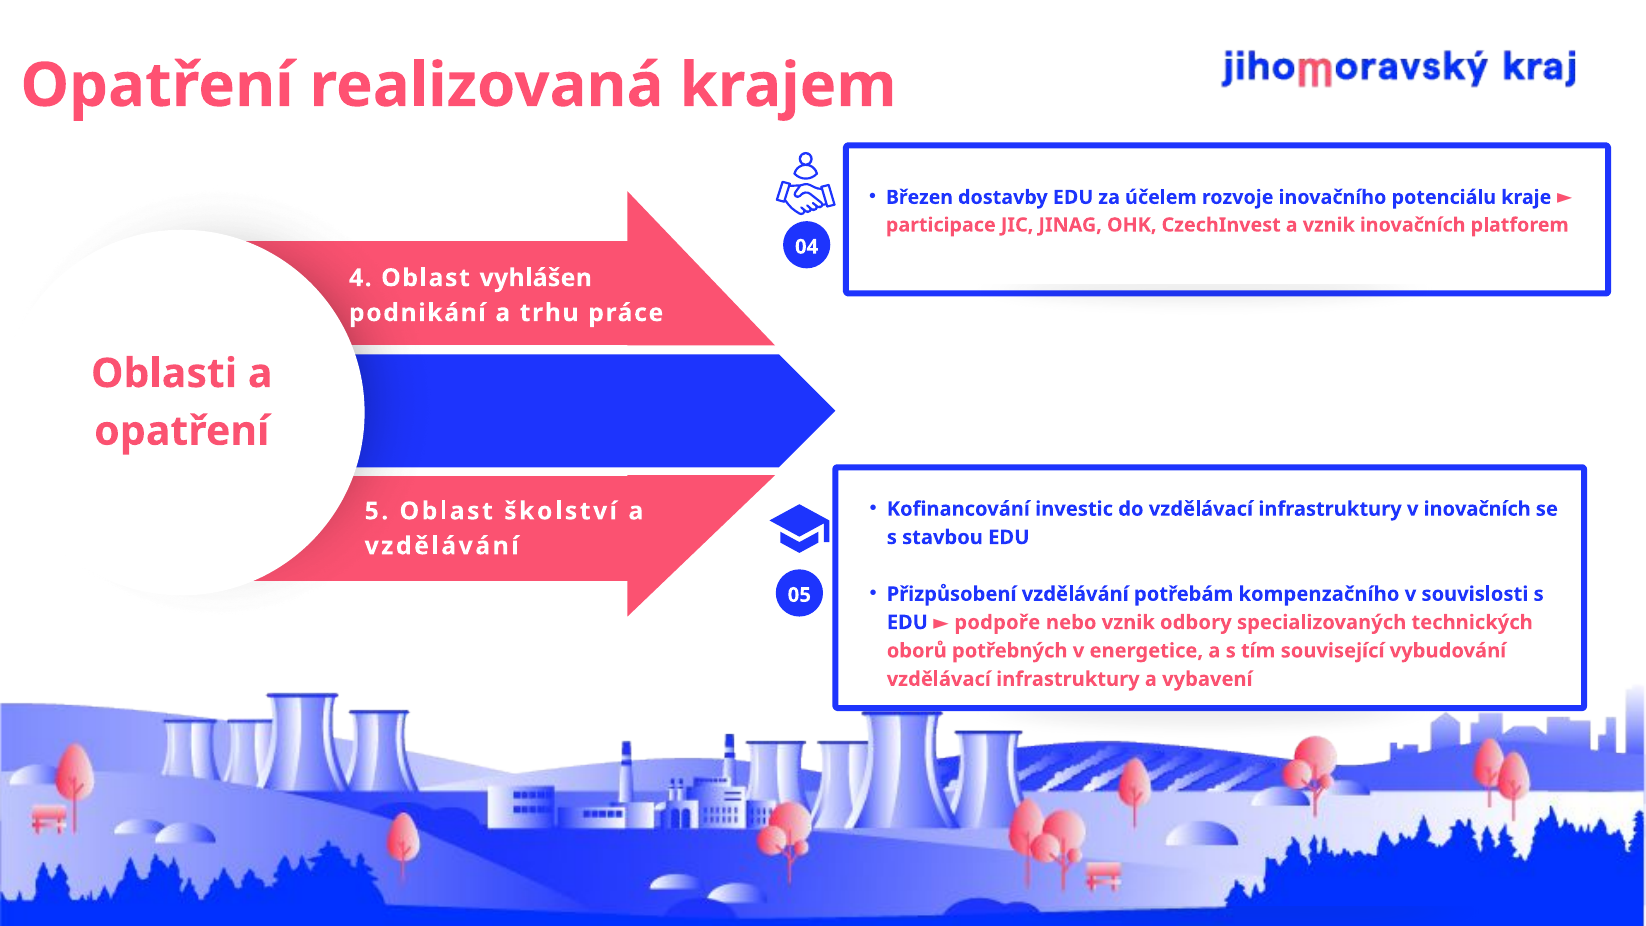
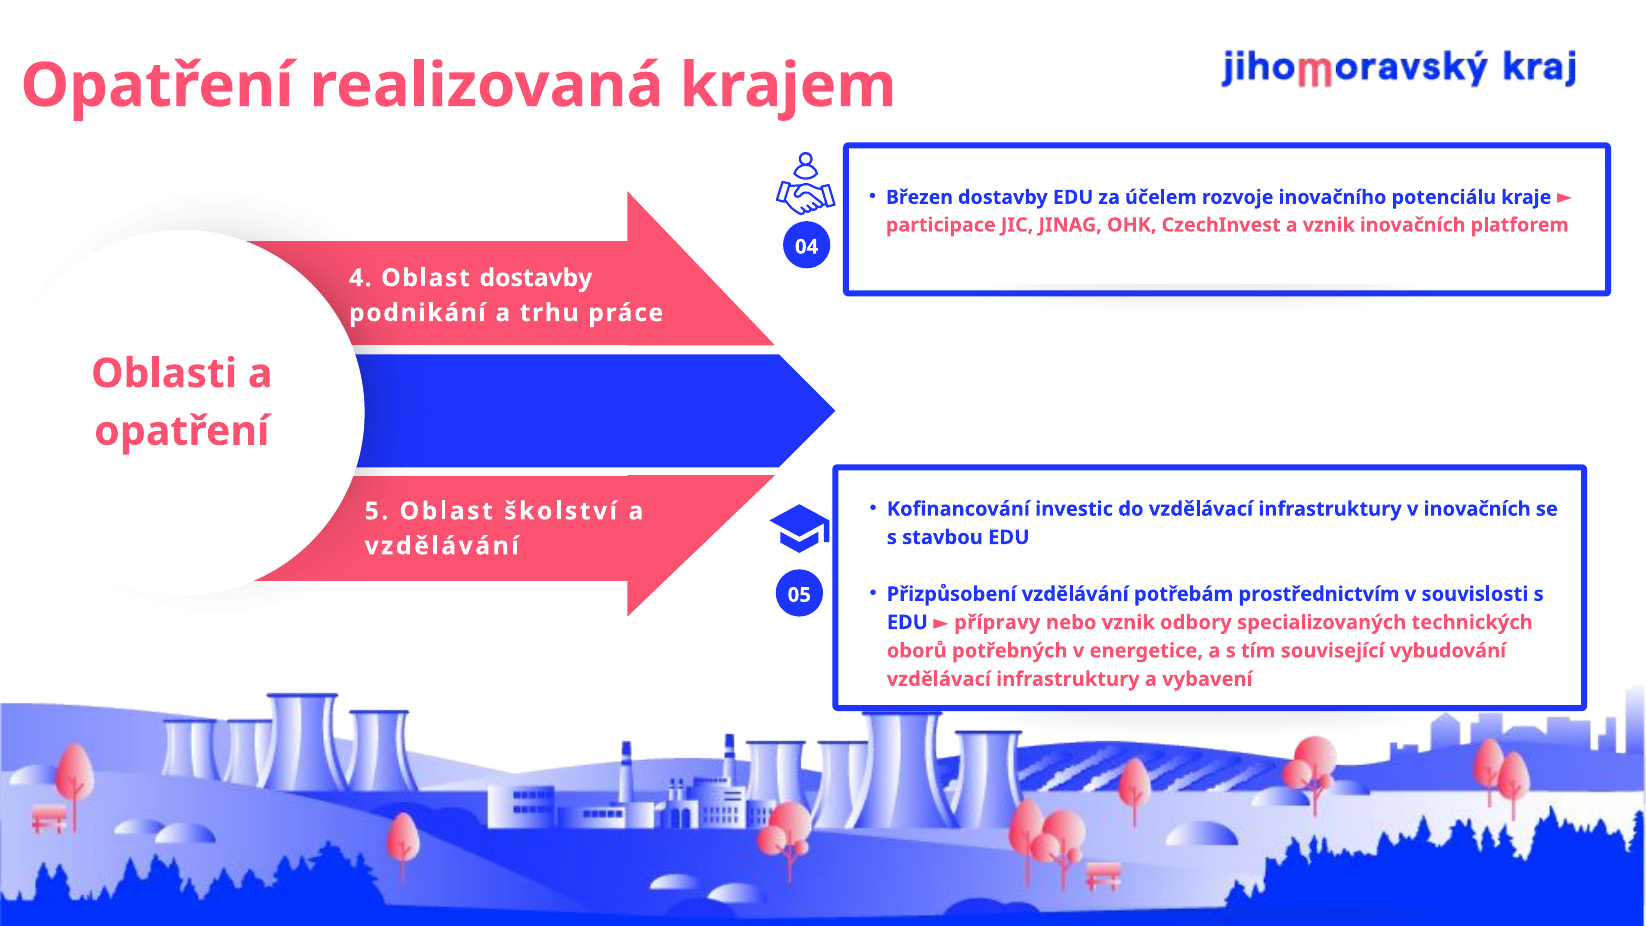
Oblast vyhlášen: vyhlášen -> dostavby (536, 278)
kompenzačního: kompenzačního -> prostřednictvím (1319, 594)
podpoře: podpoře -> přípravy (997, 622)
